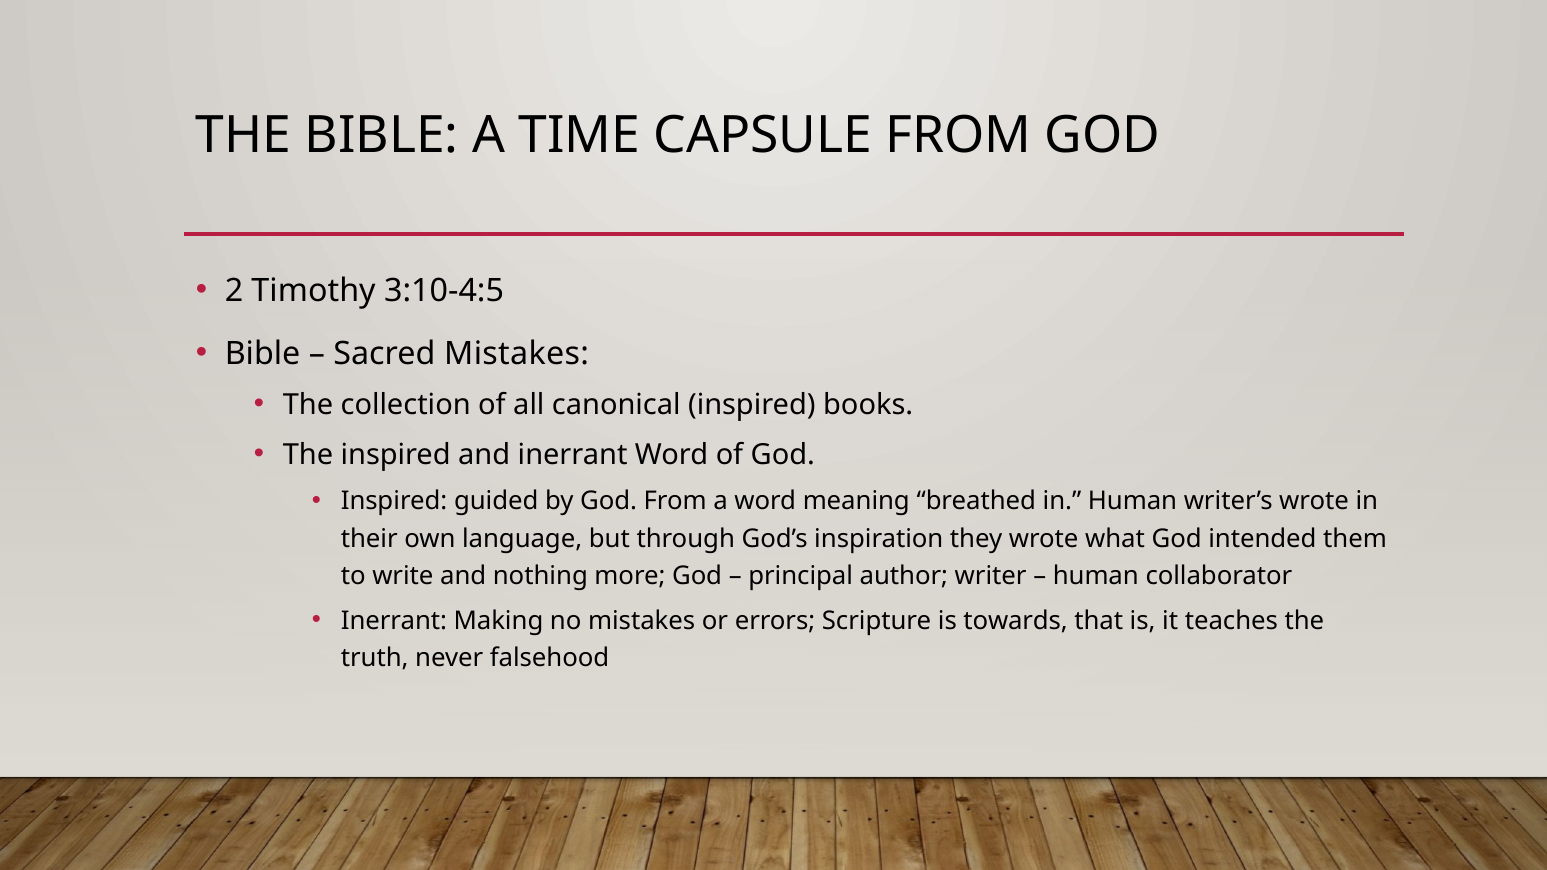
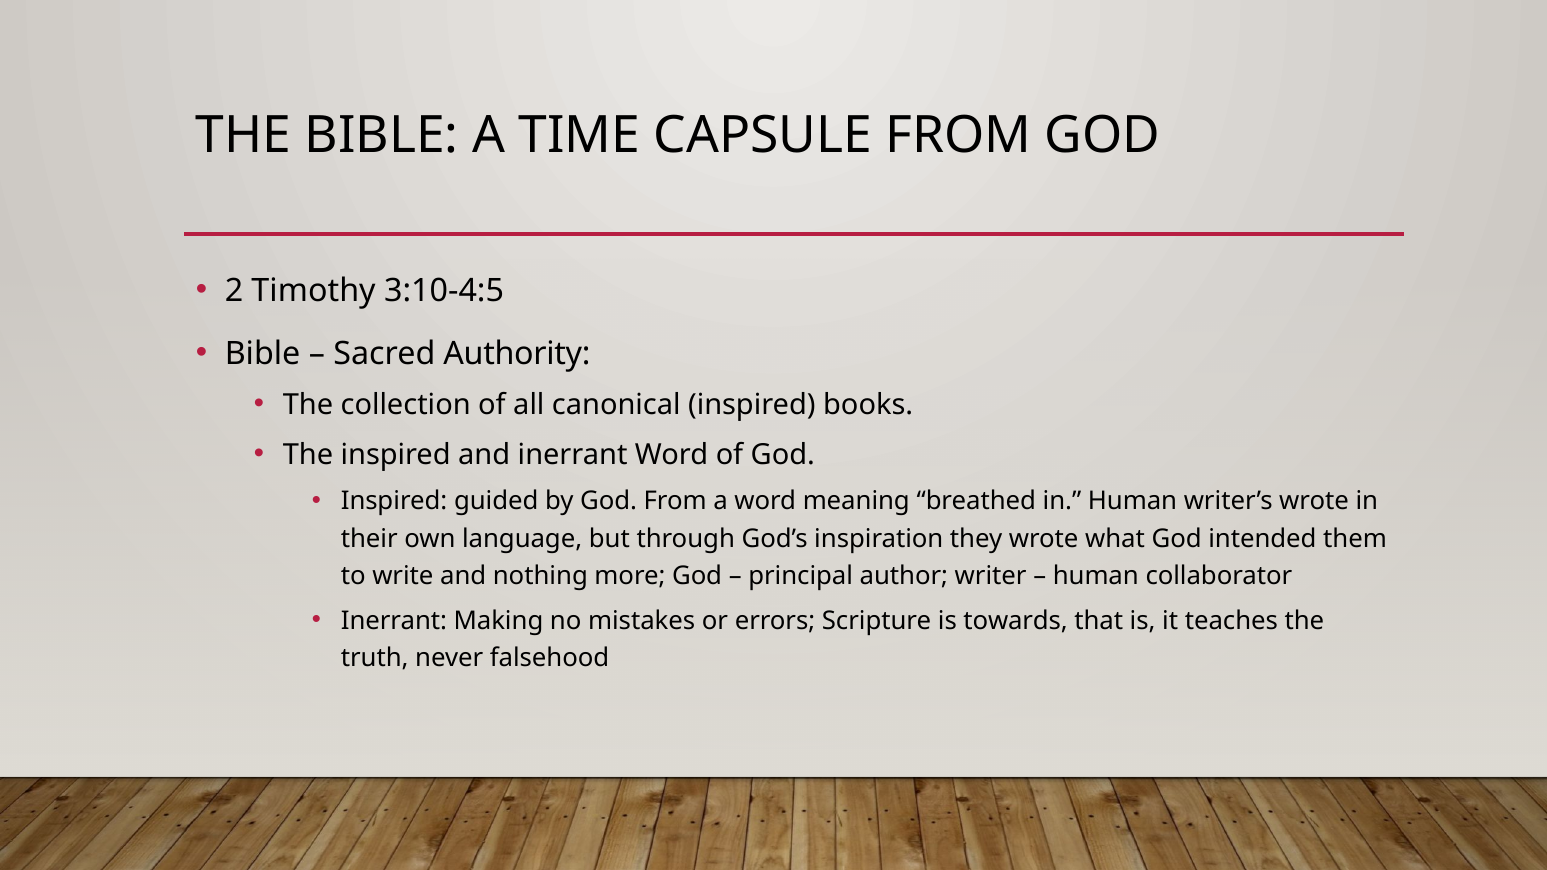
Sacred Mistakes: Mistakes -> Authority (517, 354)
